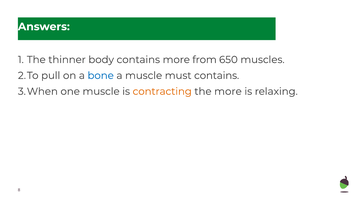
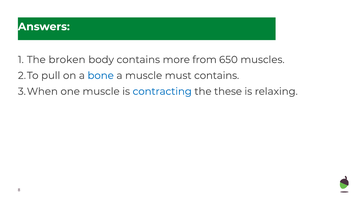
thinner: thinner -> broken (67, 60)
contracting colour: orange -> blue (162, 91)
the more: more -> these (228, 91)
